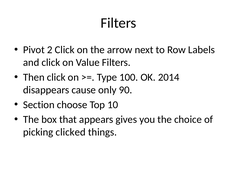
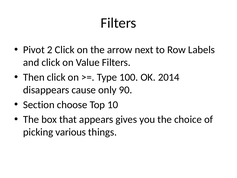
clicked: clicked -> various (71, 132)
